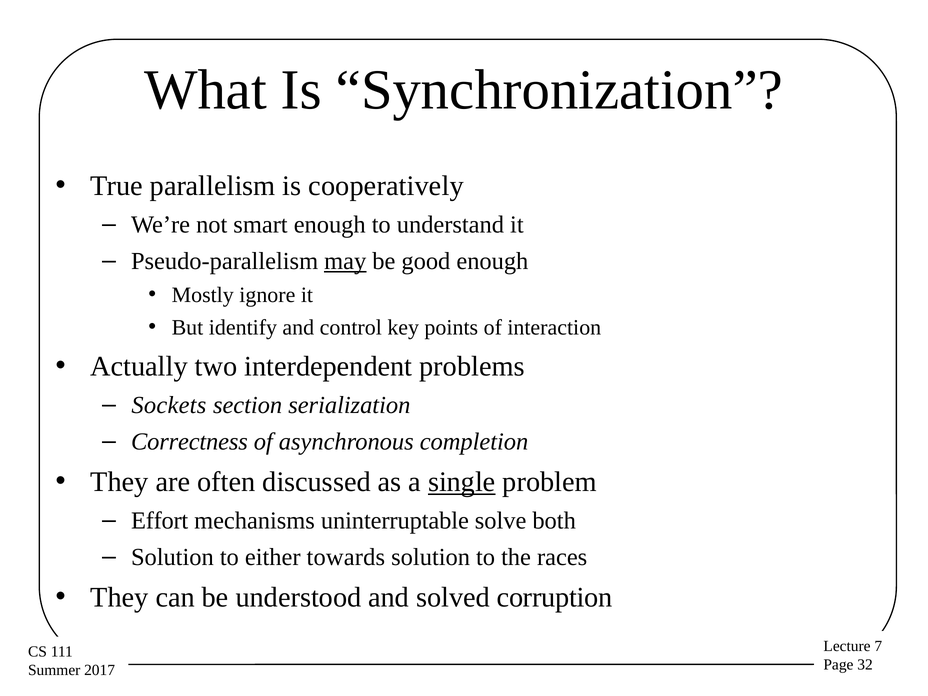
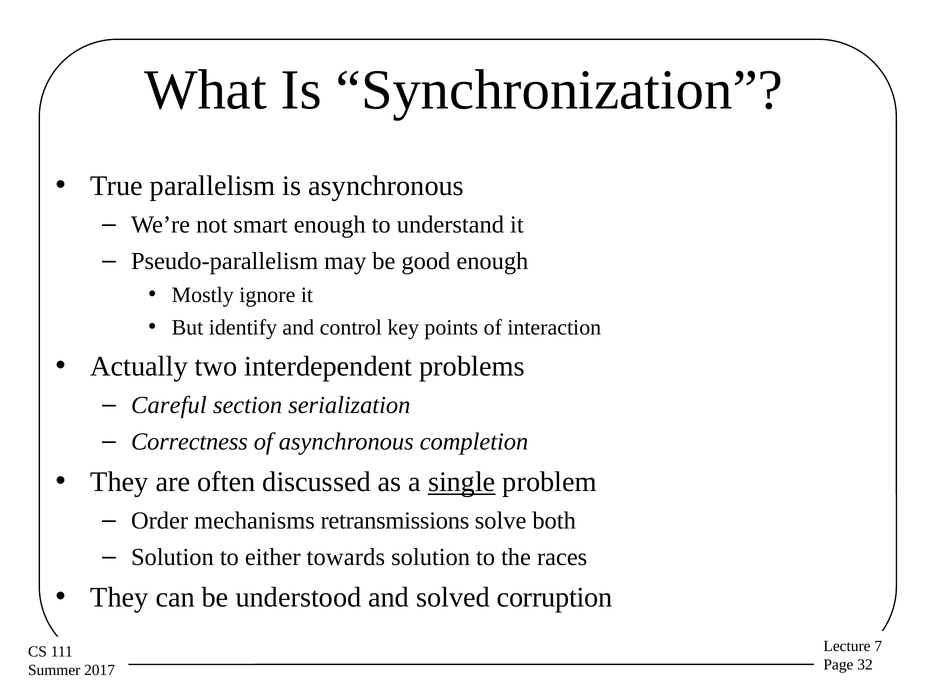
is cooperatively: cooperatively -> asynchronous (386, 186)
may underline: present -> none (345, 261)
Sockets: Sockets -> Careful (169, 405)
Effort: Effort -> Order (160, 521)
uninterruptable: uninterruptable -> retransmissions (395, 521)
